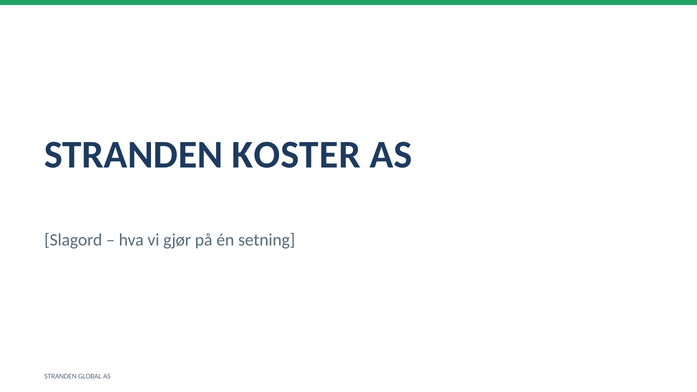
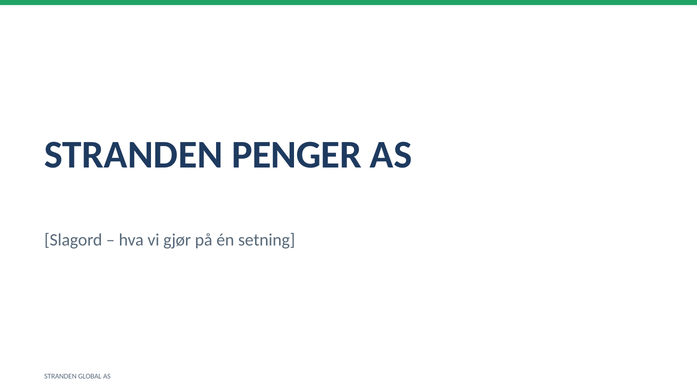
KOSTER: KOSTER -> PENGER (297, 155)
